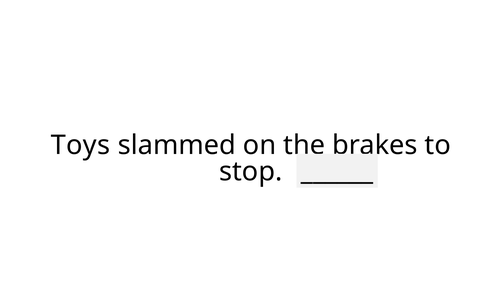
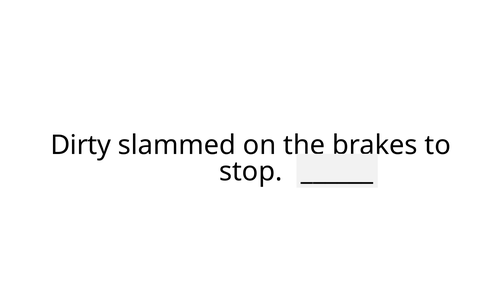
Toys: Toys -> Dirty (81, 145)
